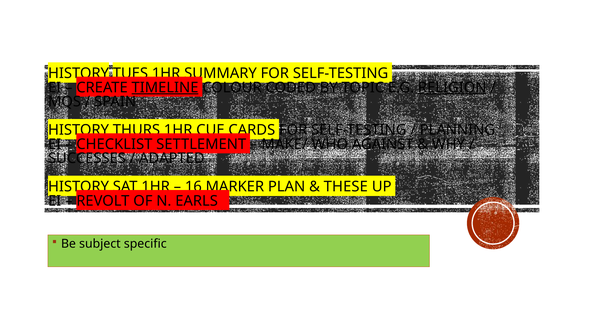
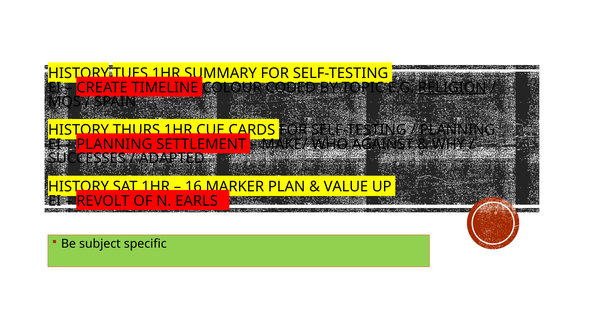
TIMELINE underline: present -> none (165, 88)
CHECKLIST: CHECKLIST -> PLANNING (114, 144)
THESE: THESE -> VALUE (346, 187)
